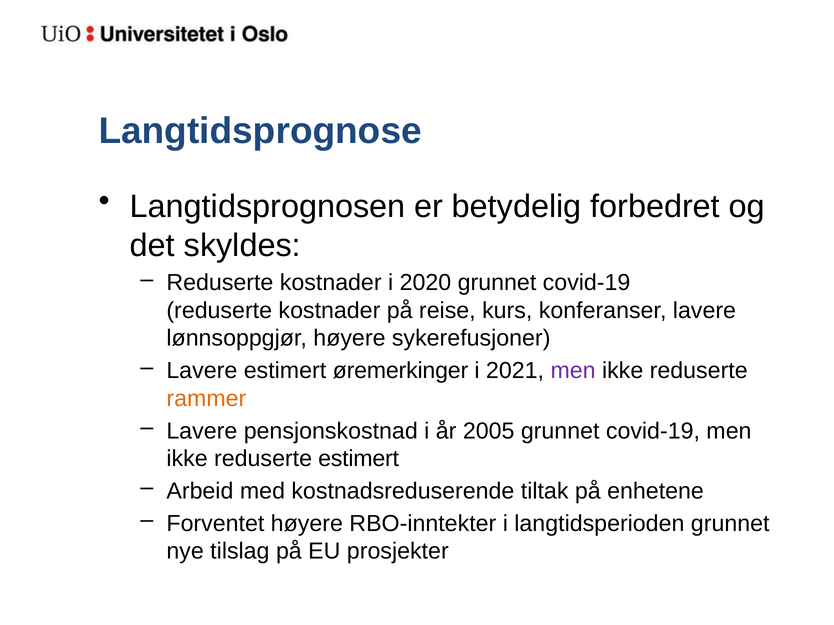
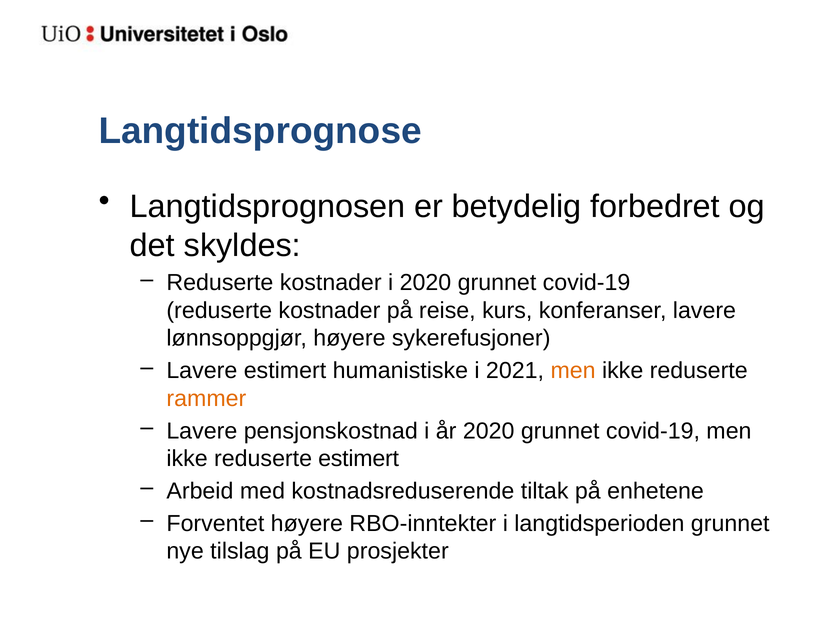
øremerkinger: øremerkinger -> humanistiske (400, 371)
men colour: purple -> orange (573, 371)
år 2005: 2005 -> 2020 (489, 431)
